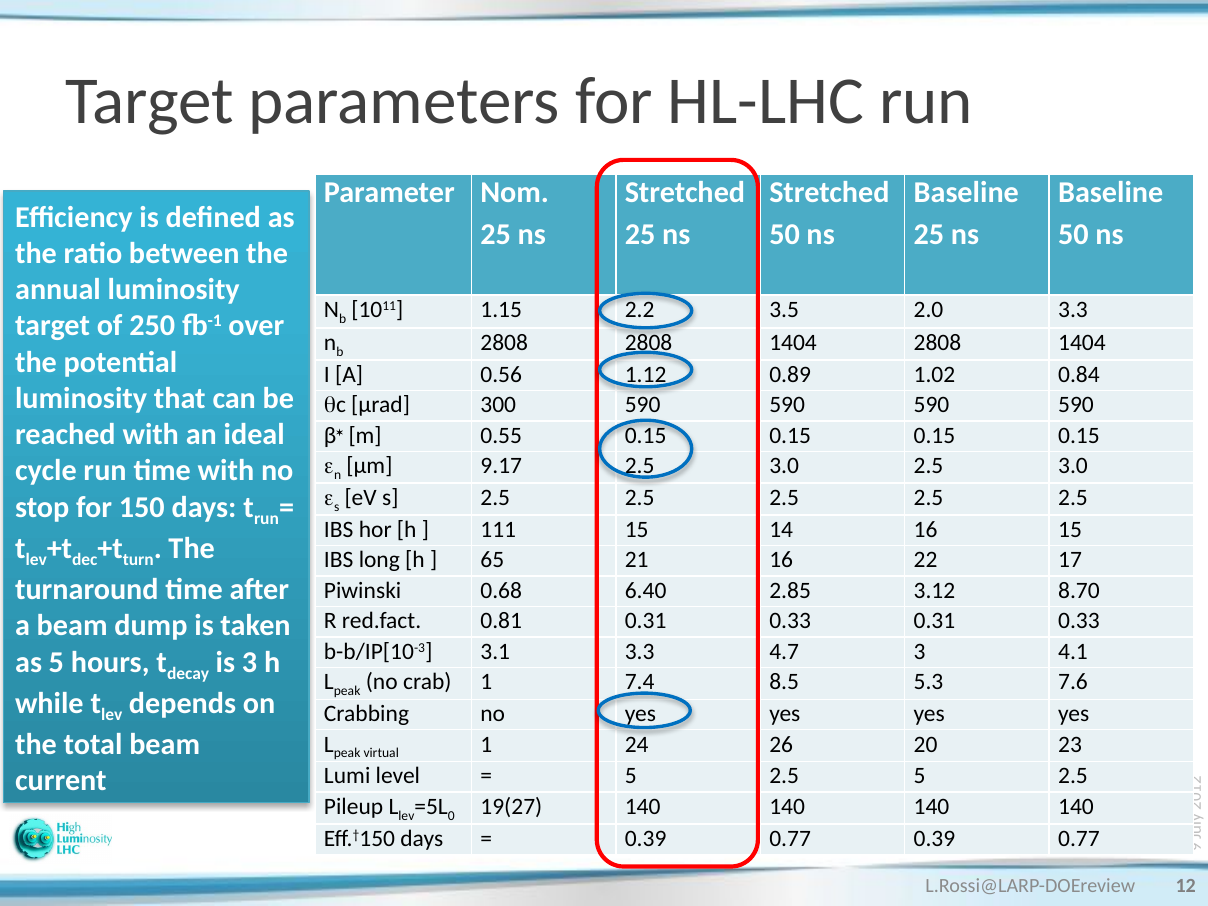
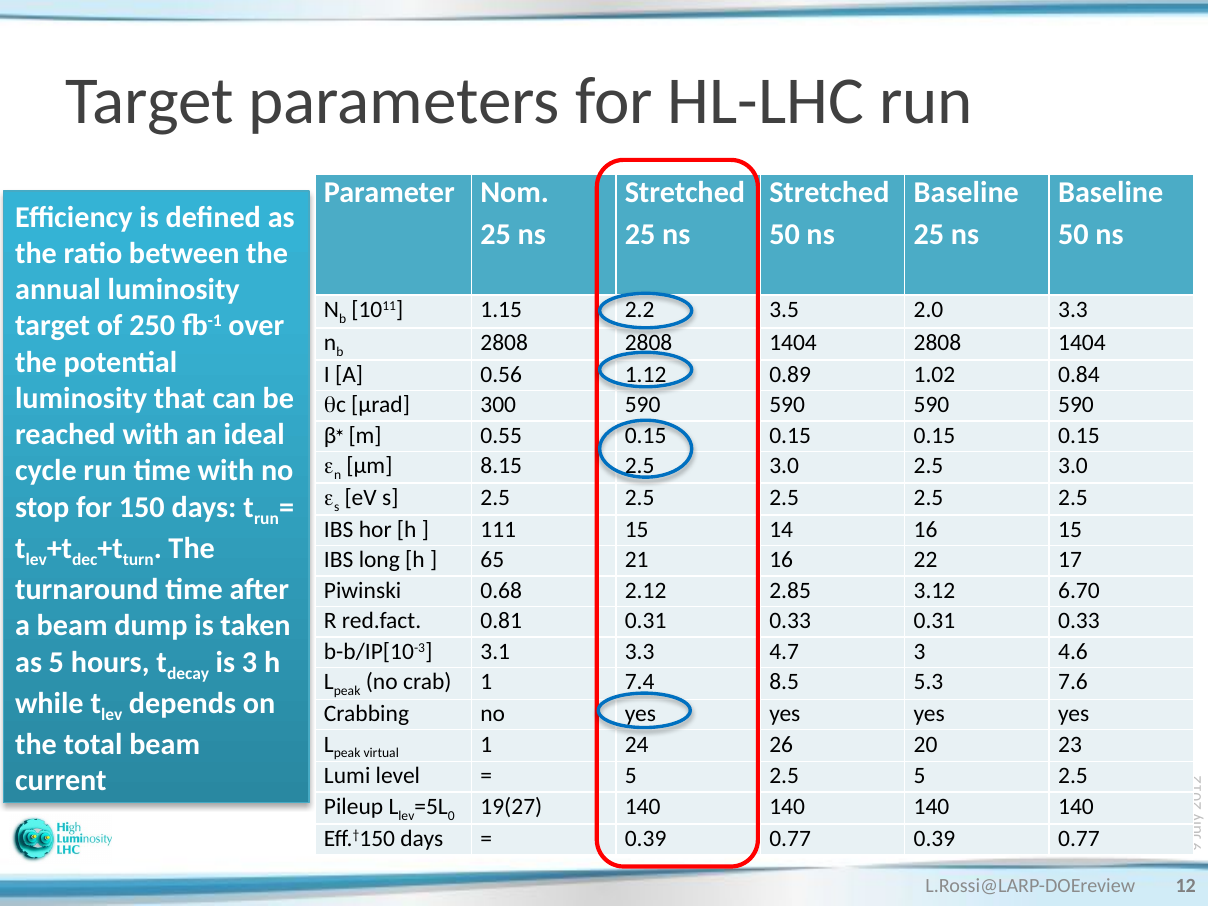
9.17: 9.17 -> 8.15 (501, 466)
6.40: 6.40 -> 2.12 (646, 591)
8.70: 8.70 -> 6.70 (1079, 591)
4.1: 4.1 -> 4.6 (1073, 652)
